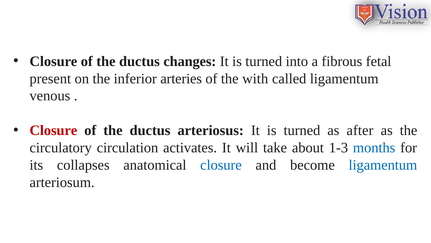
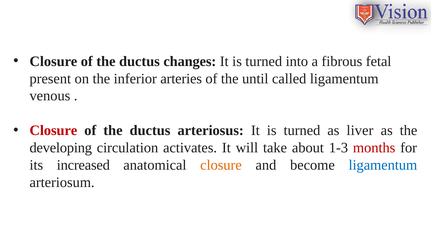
with: with -> until (255, 78)
after: after -> liver (360, 130)
circulatory: circulatory -> developing (61, 147)
months colour: blue -> red (374, 147)
collapses: collapses -> increased (83, 165)
closure colour: blue -> orange (221, 165)
